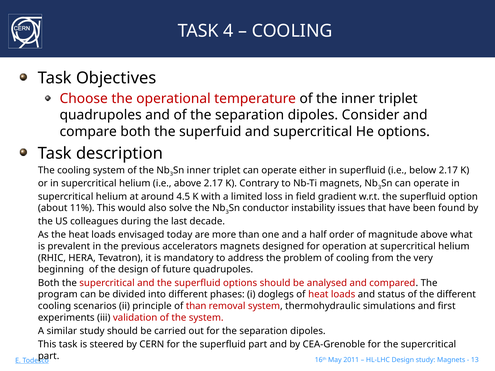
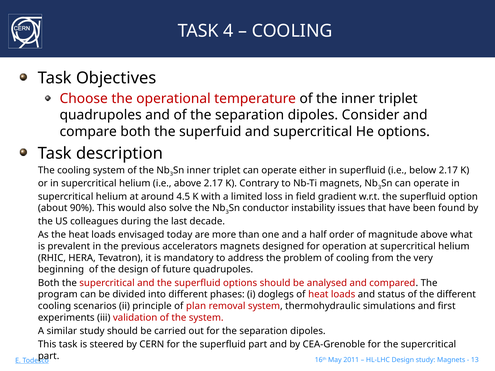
11%: 11% -> 90% (82, 208)
of than: than -> plan (196, 306)
